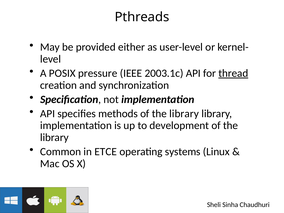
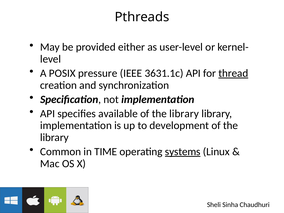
2003.1c: 2003.1c -> 3631.1c (164, 73)
methods: methods -> available (118, 114)
ETCE: ETCE -> TIME (106, 152)
systems underline: none -> present (183, 152)
